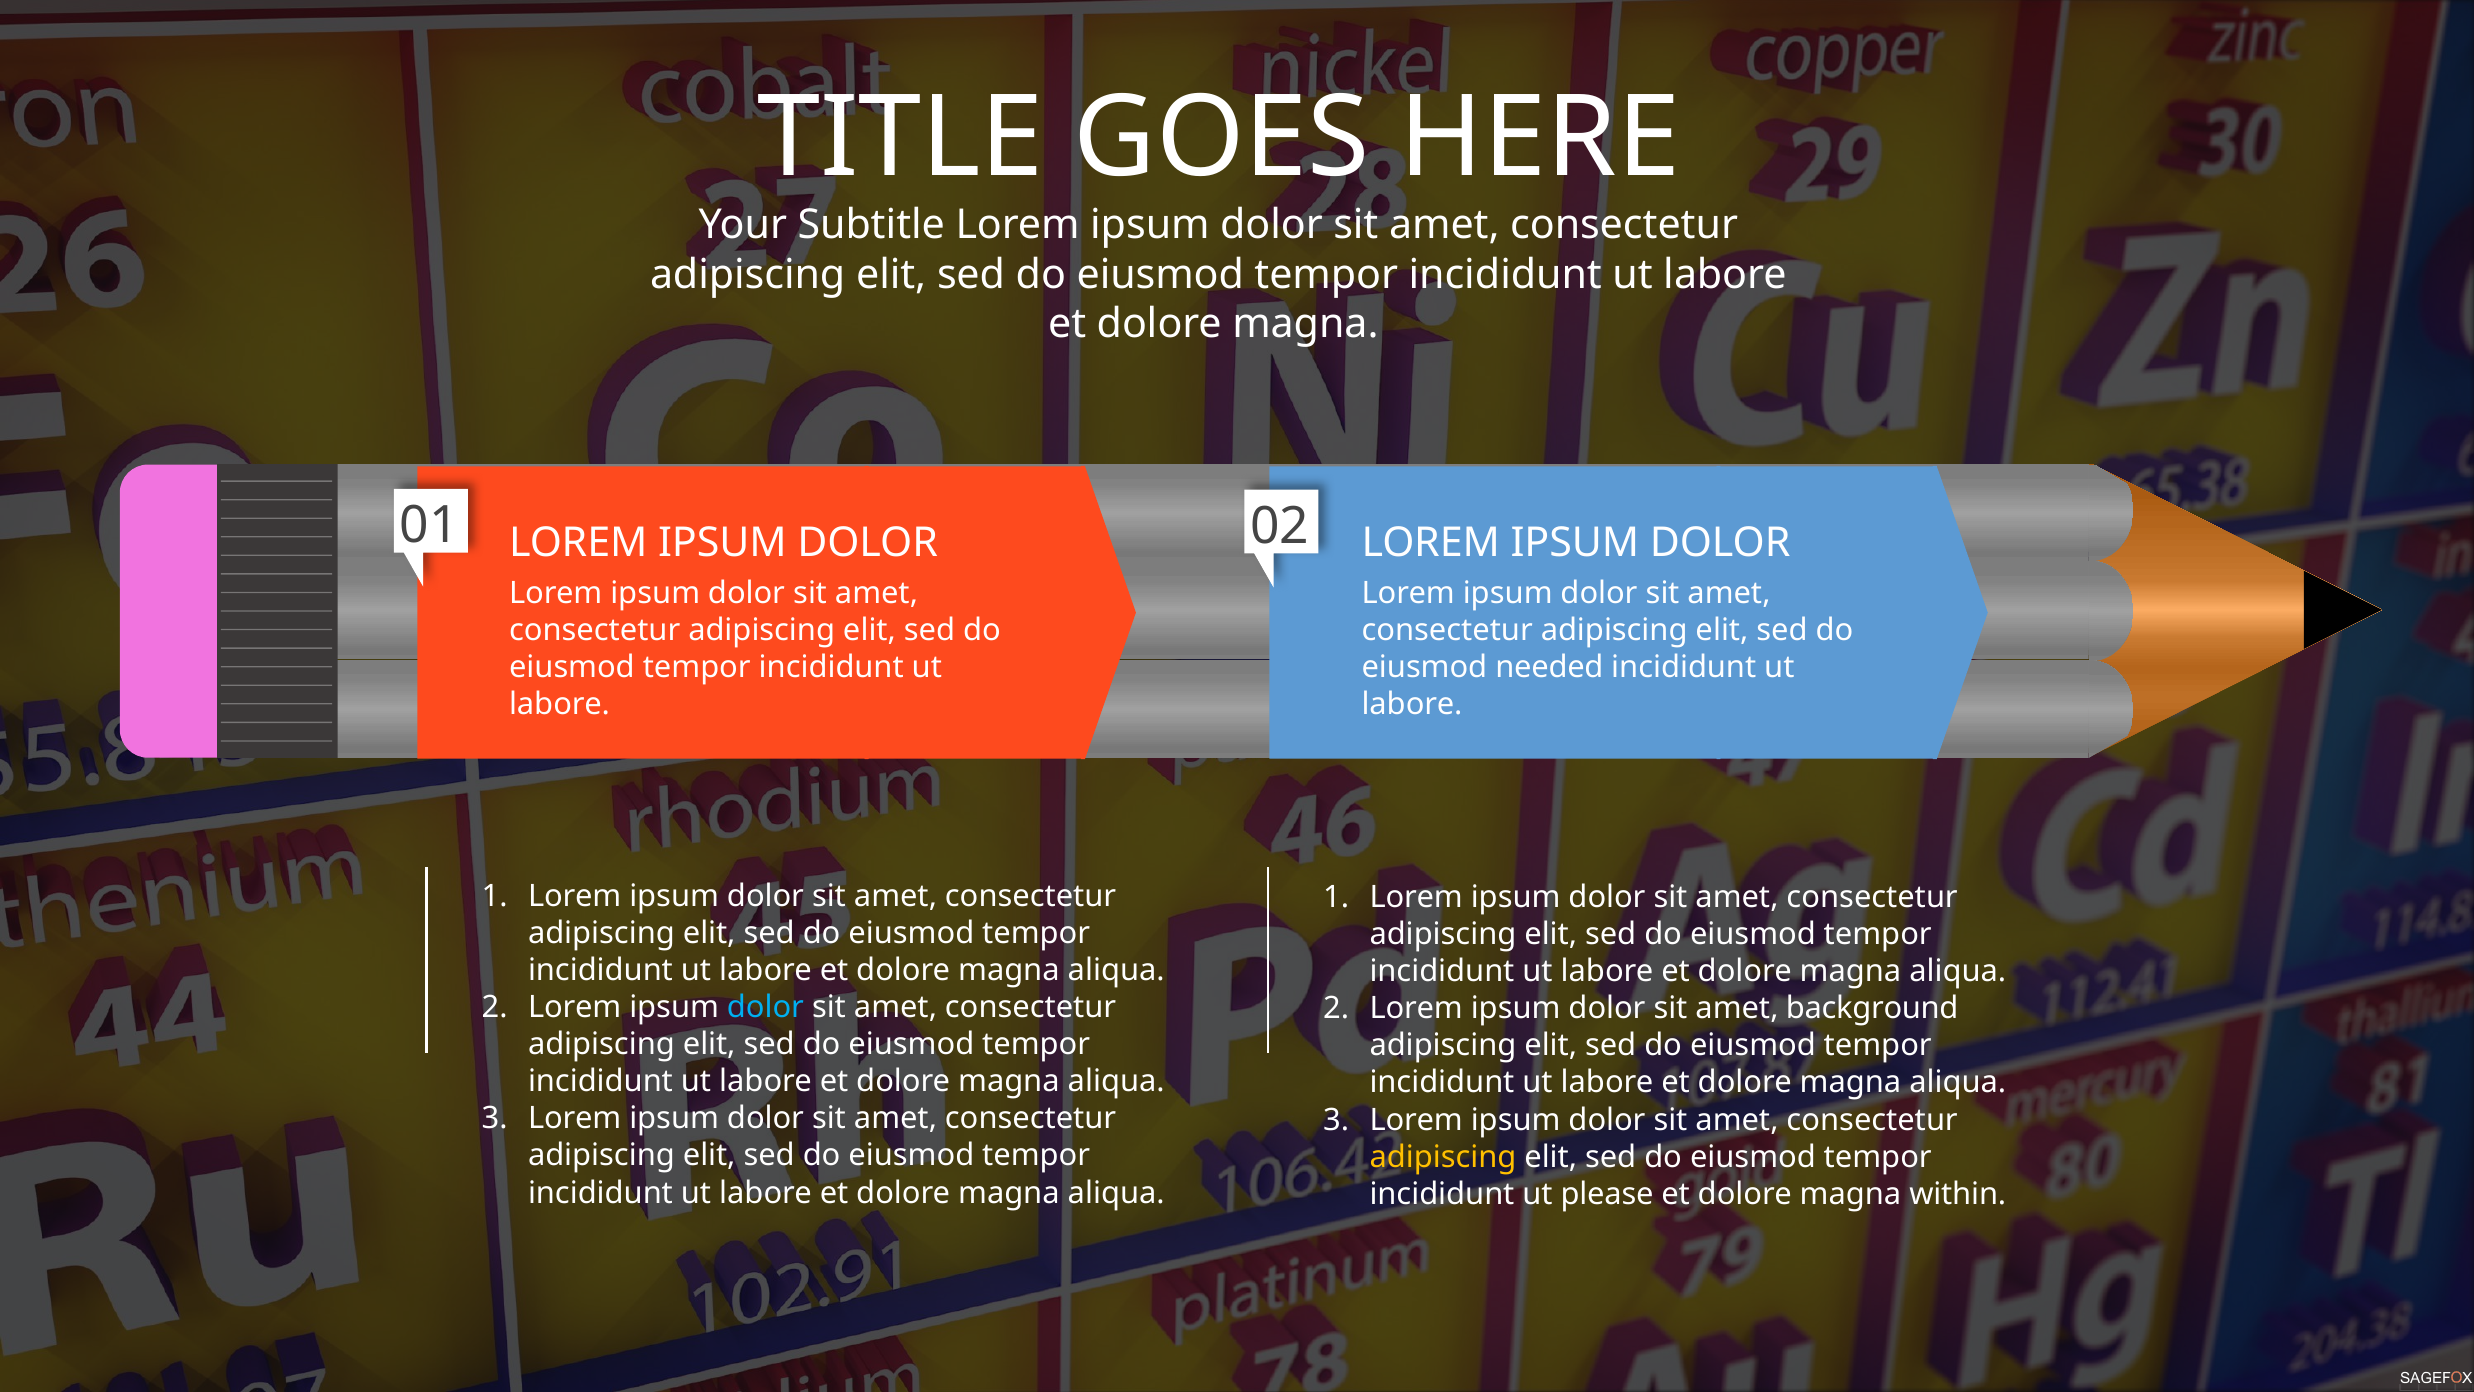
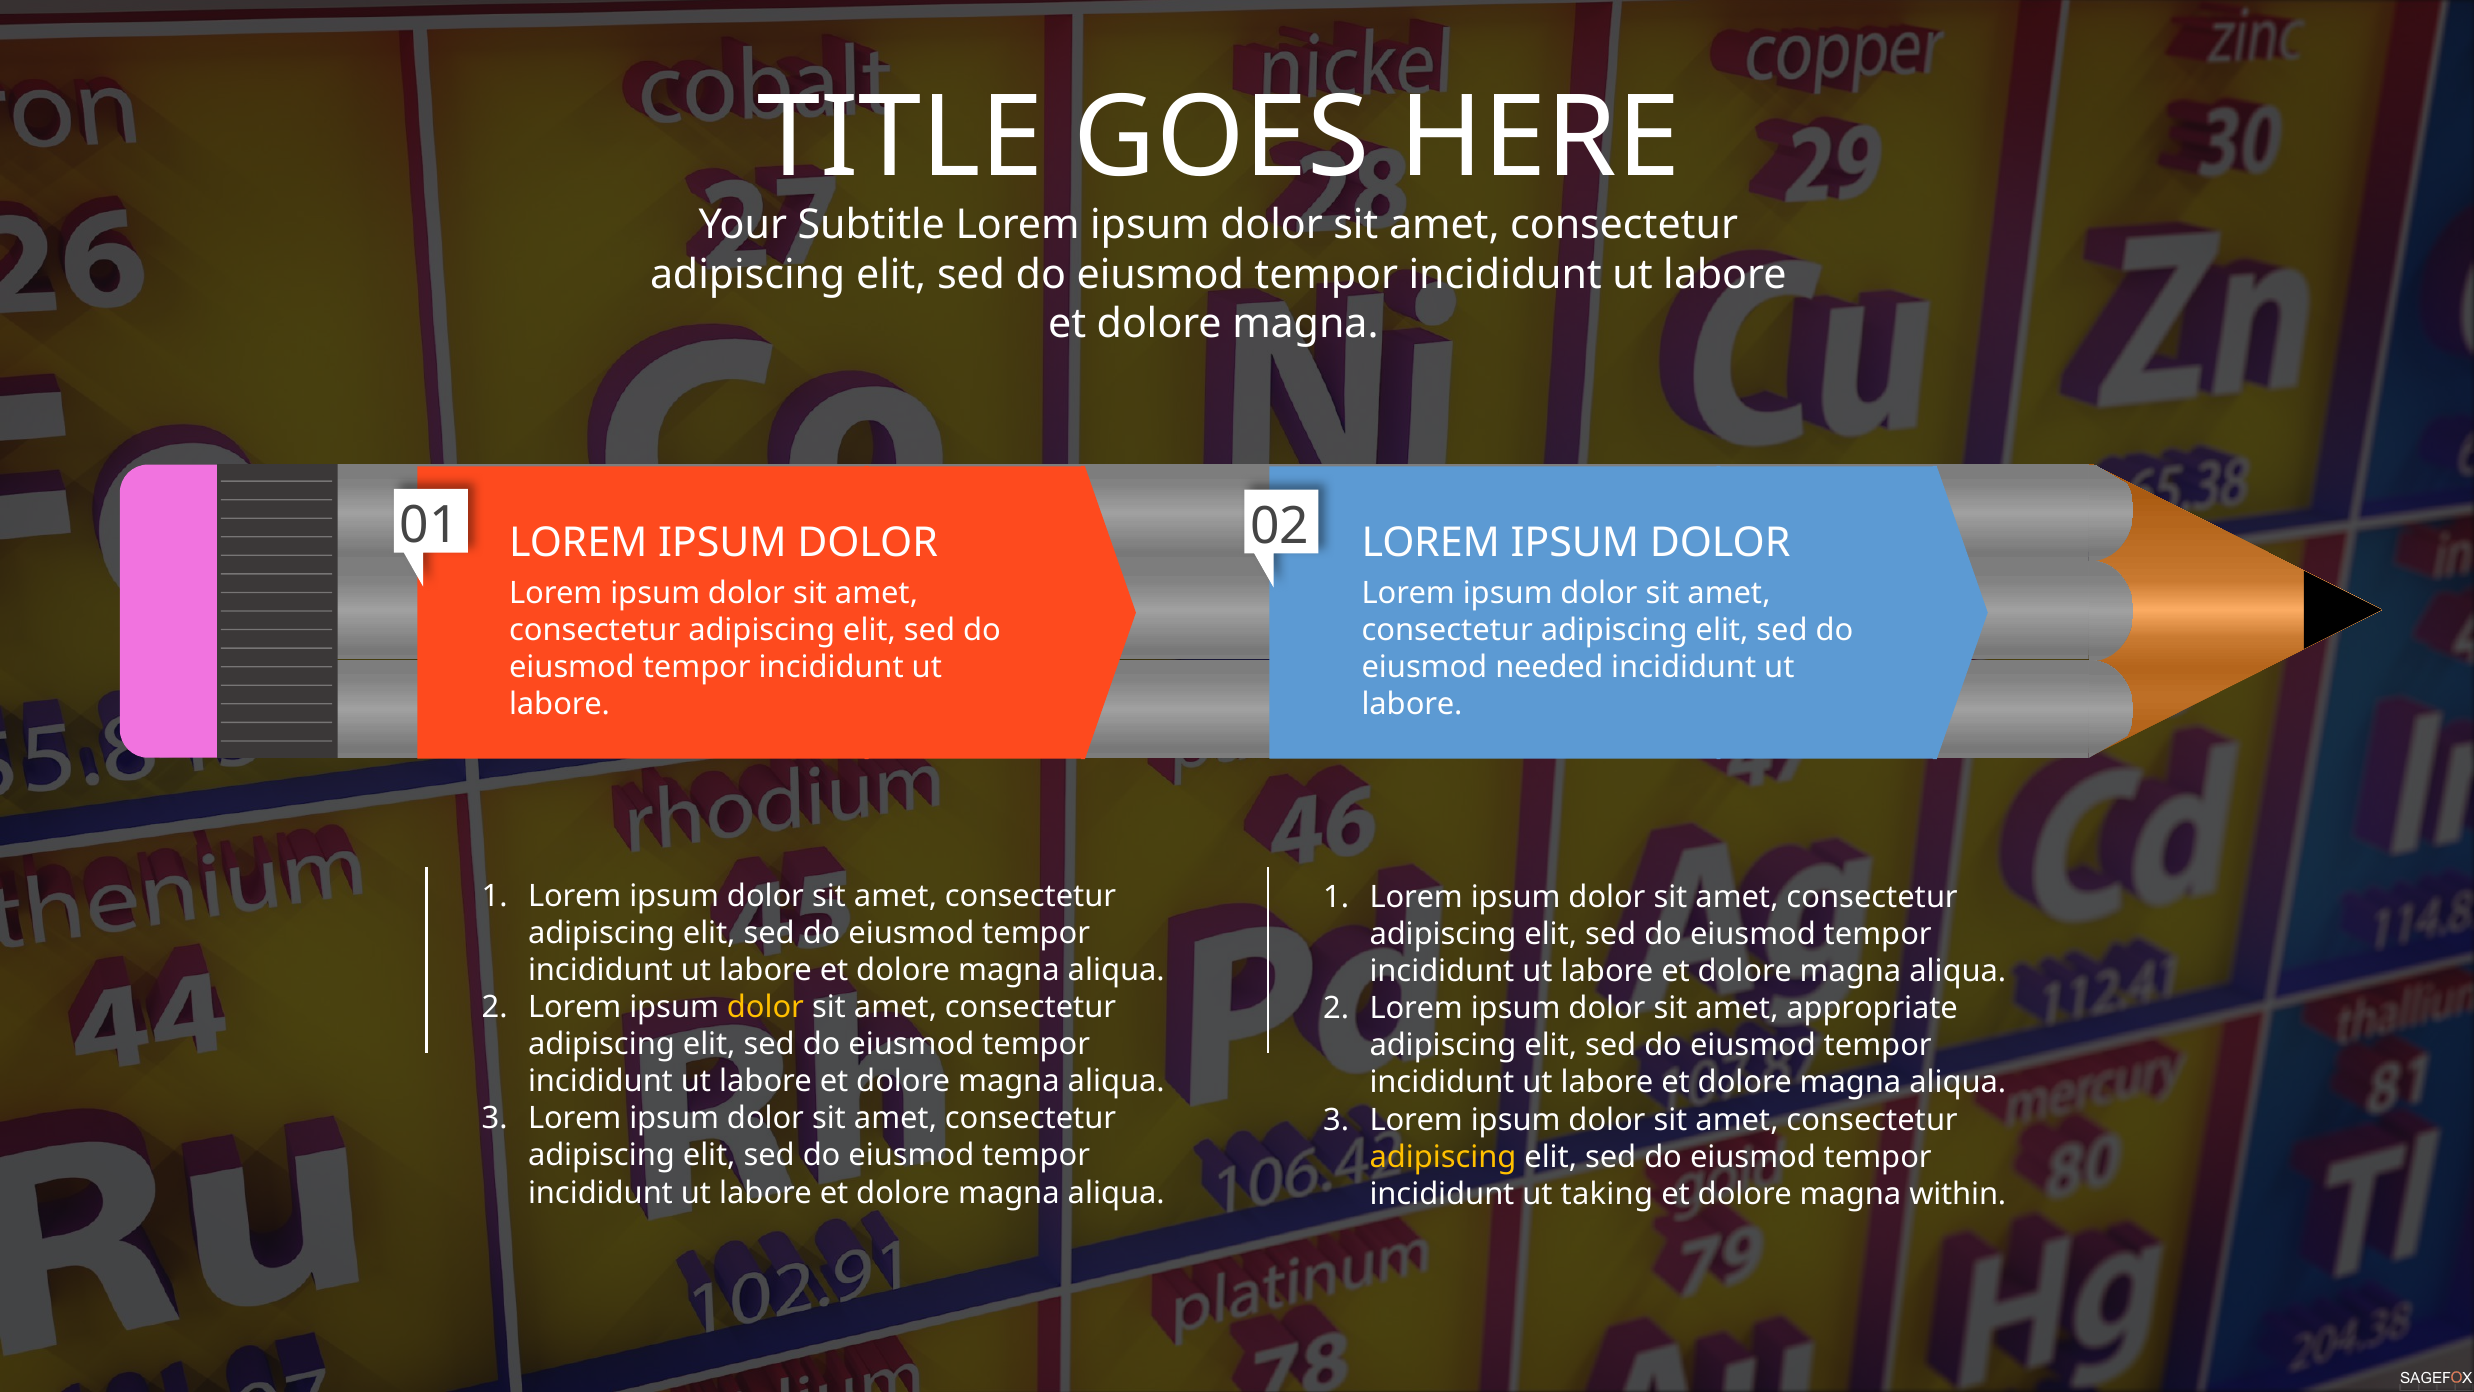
dolor colour: light blue -> yellow (765, 1007)
background: background -> appropriate (1872, 1008)
please: please -> taking (1607, 1194)
